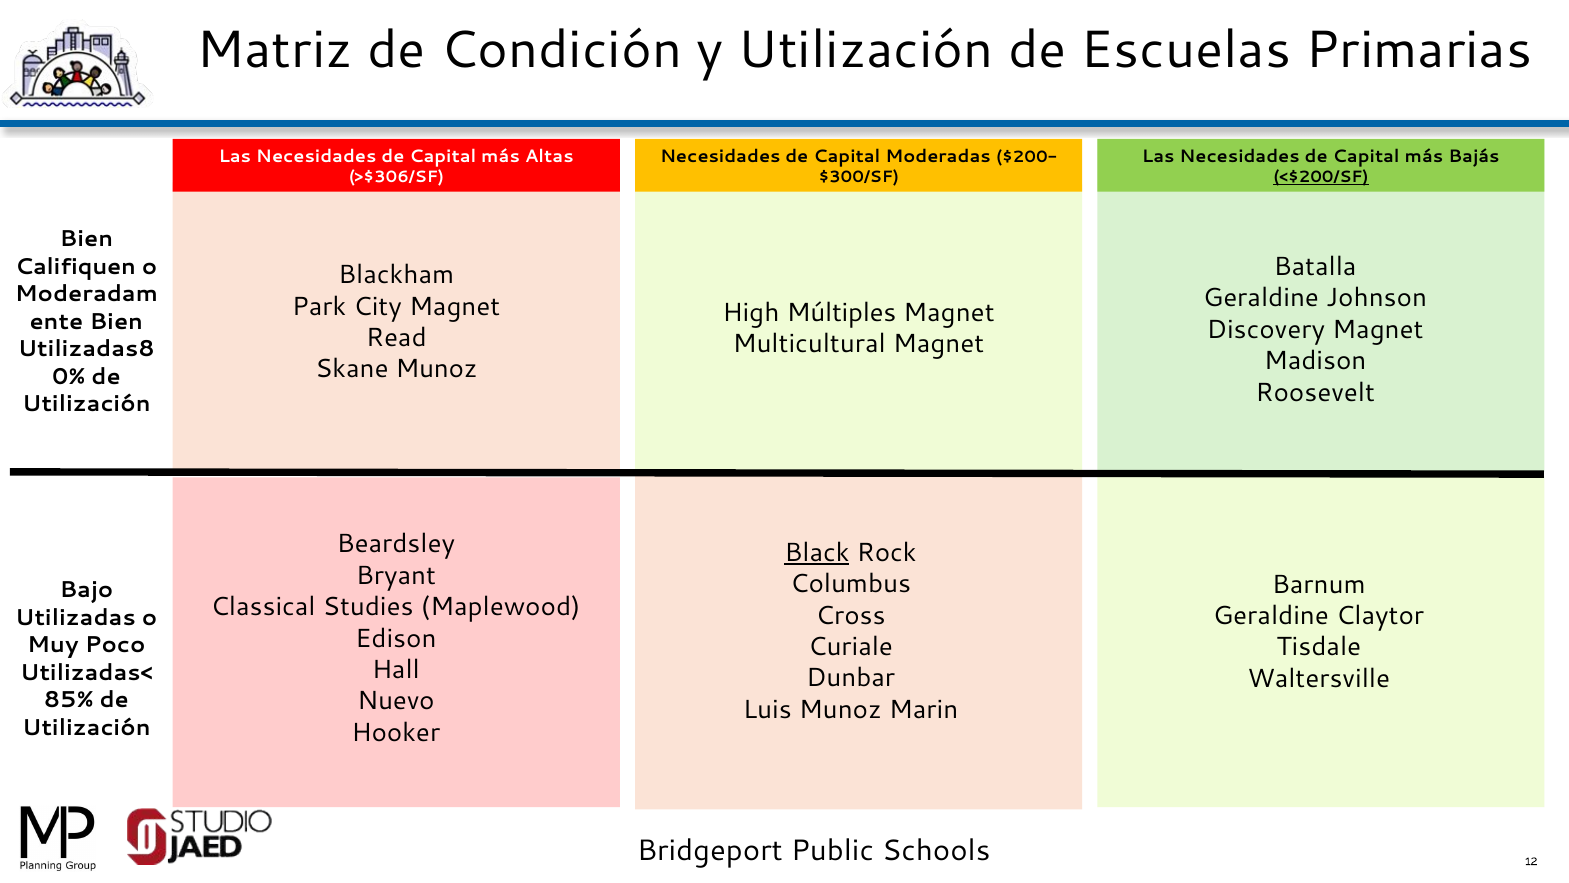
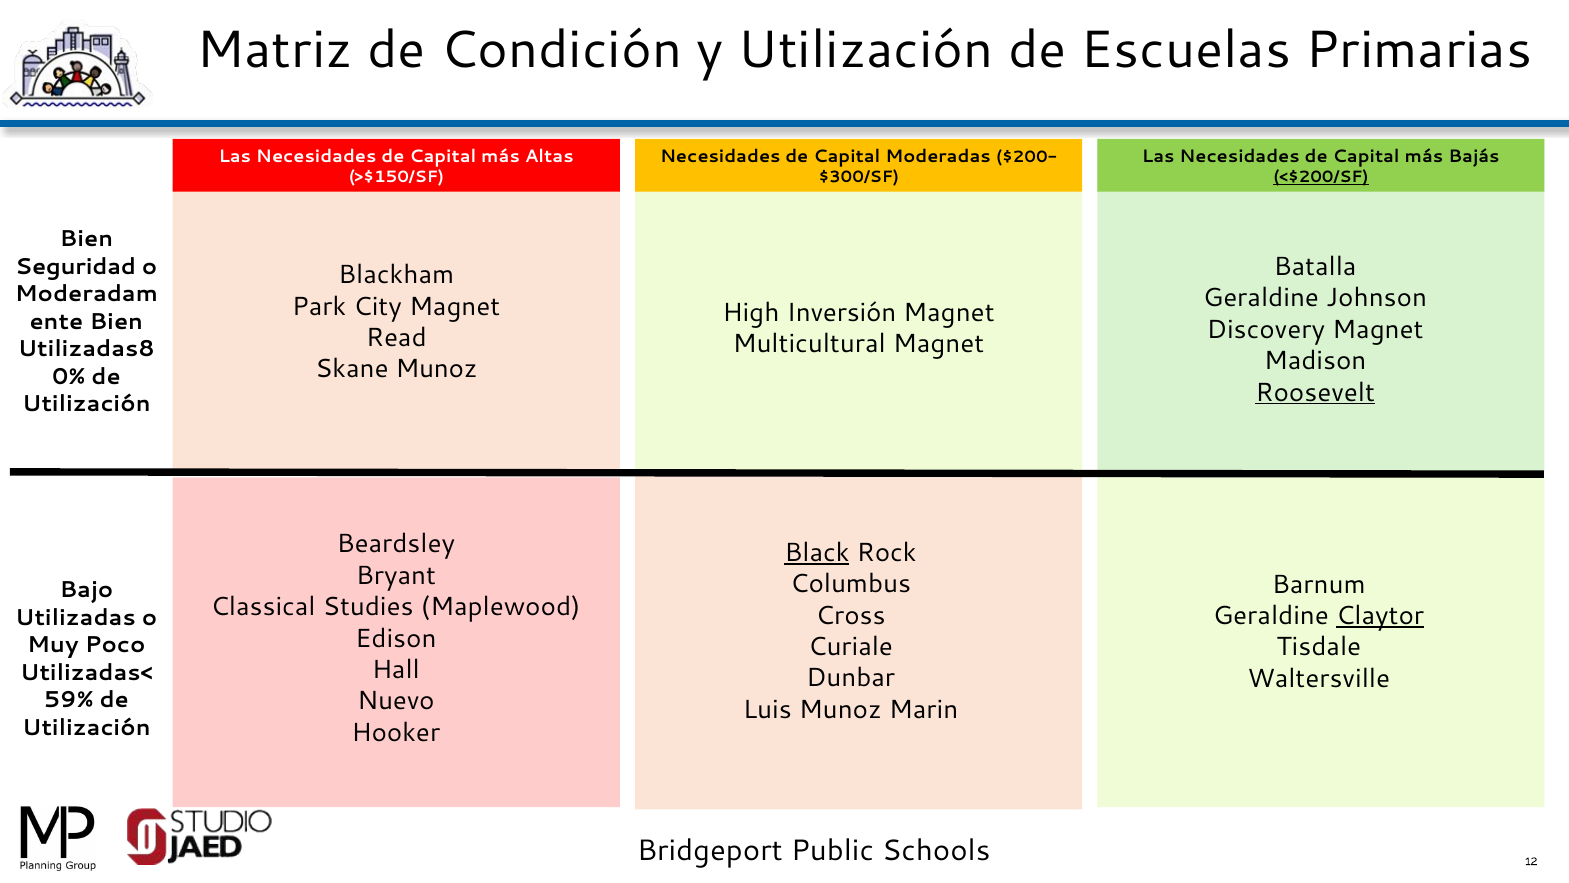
>$306/SF: >$306/SF -> >$150/SF (396, 177)
Califiquen: Califiquen -> Seguridad (76, 266)
Múltiples: Múltiples -> Inversión (841, 313)
Roosevelt underline: none -> present (1315, 392)
Claytor underline: none -> present (1380, 616)
85%: 85% -> 59% (69, 700)
